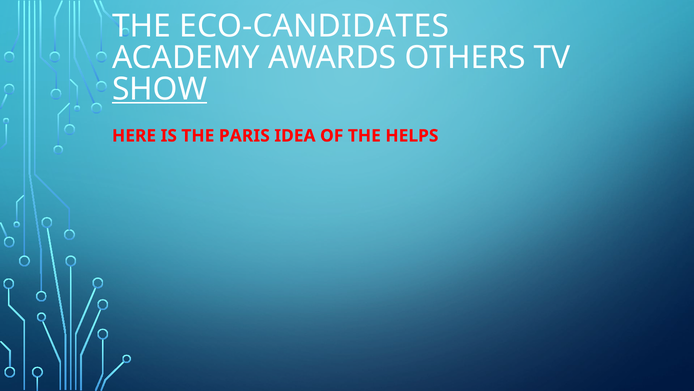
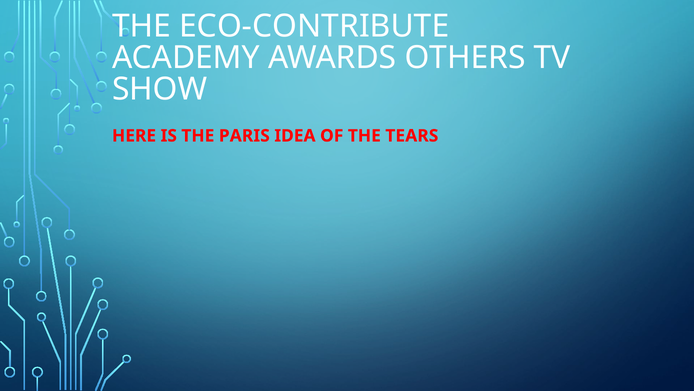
ECO-CANDIDATES: ECO-CANDIDATES -> ECO-CONTRIBUTE (314, 26)
SHOW underline: present -> none (160, 89)
HELPS: HELPS -> TEARS (412, 136)
